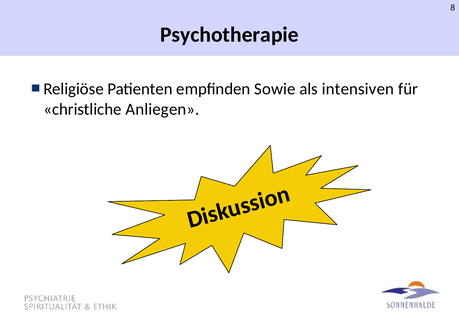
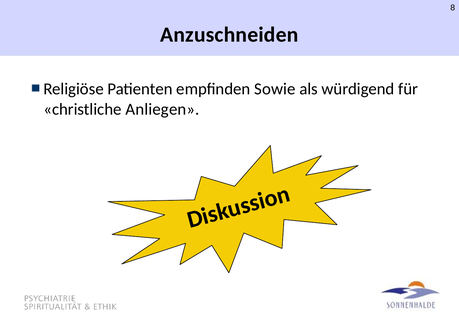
Psychotherapie: Psychotherapie -> Anzuschneiden (229, 35)
intensiven: intensiven -> würdigend (358, 89)
